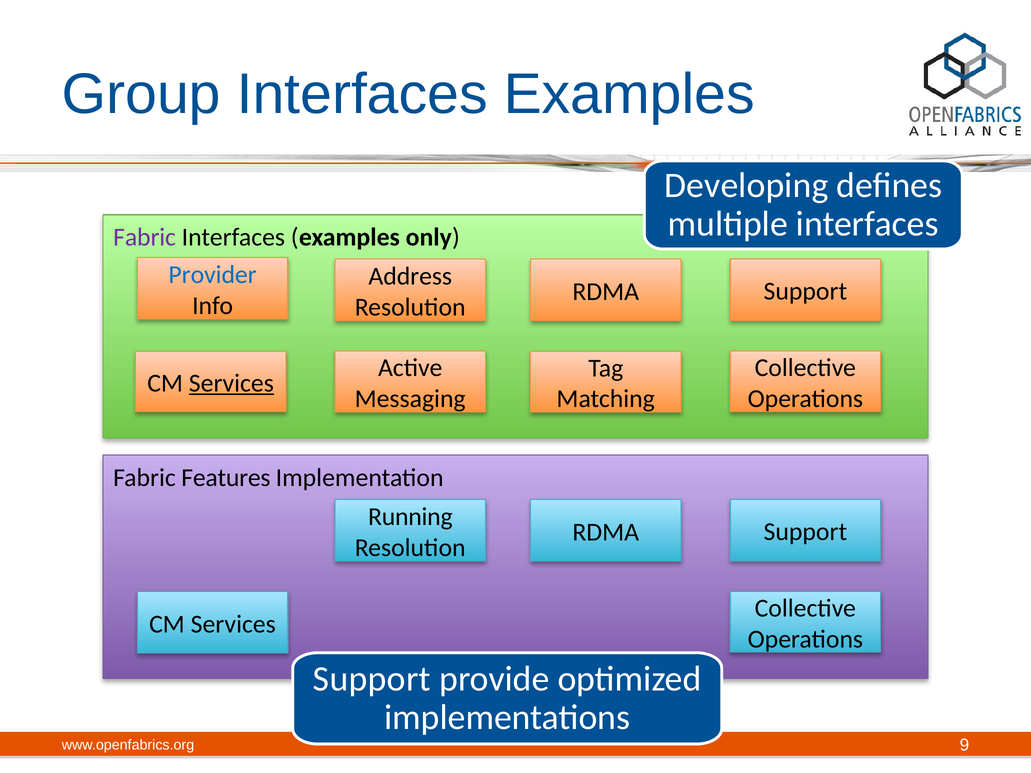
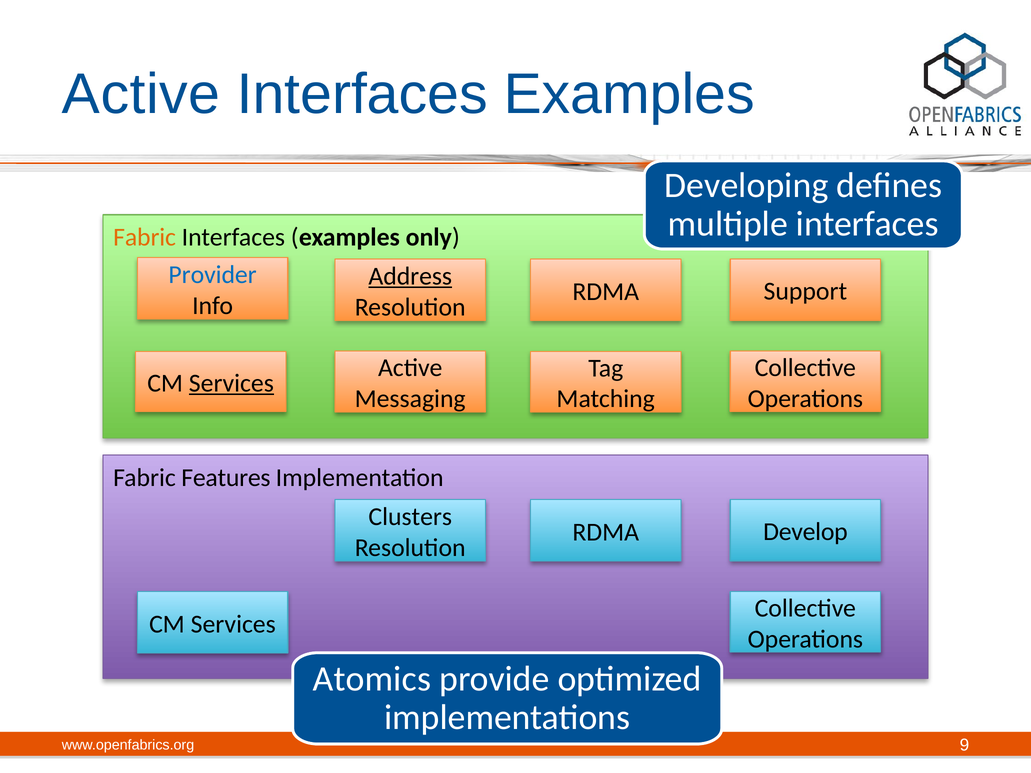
Group: Group -> Active (141, 94)
Fabric colour: purple -> orange (145, 237)
Address underline: none -> present (410, 276)
Running: Running -> Clusters (410, 517)
Support: Support -> Develop (805, 532)
Support: Support -> Atomics (372, 679)
